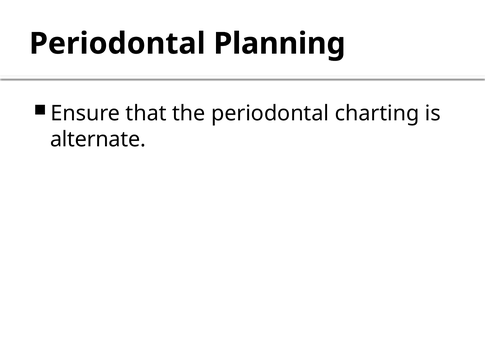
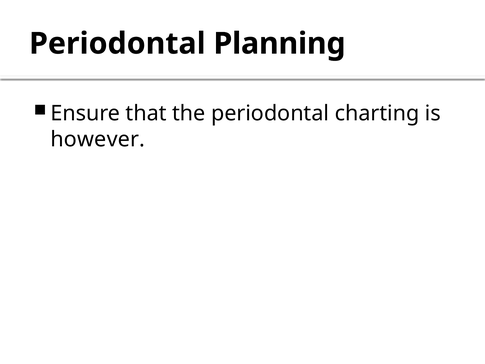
alternate: alternate -> however (98, 139)
